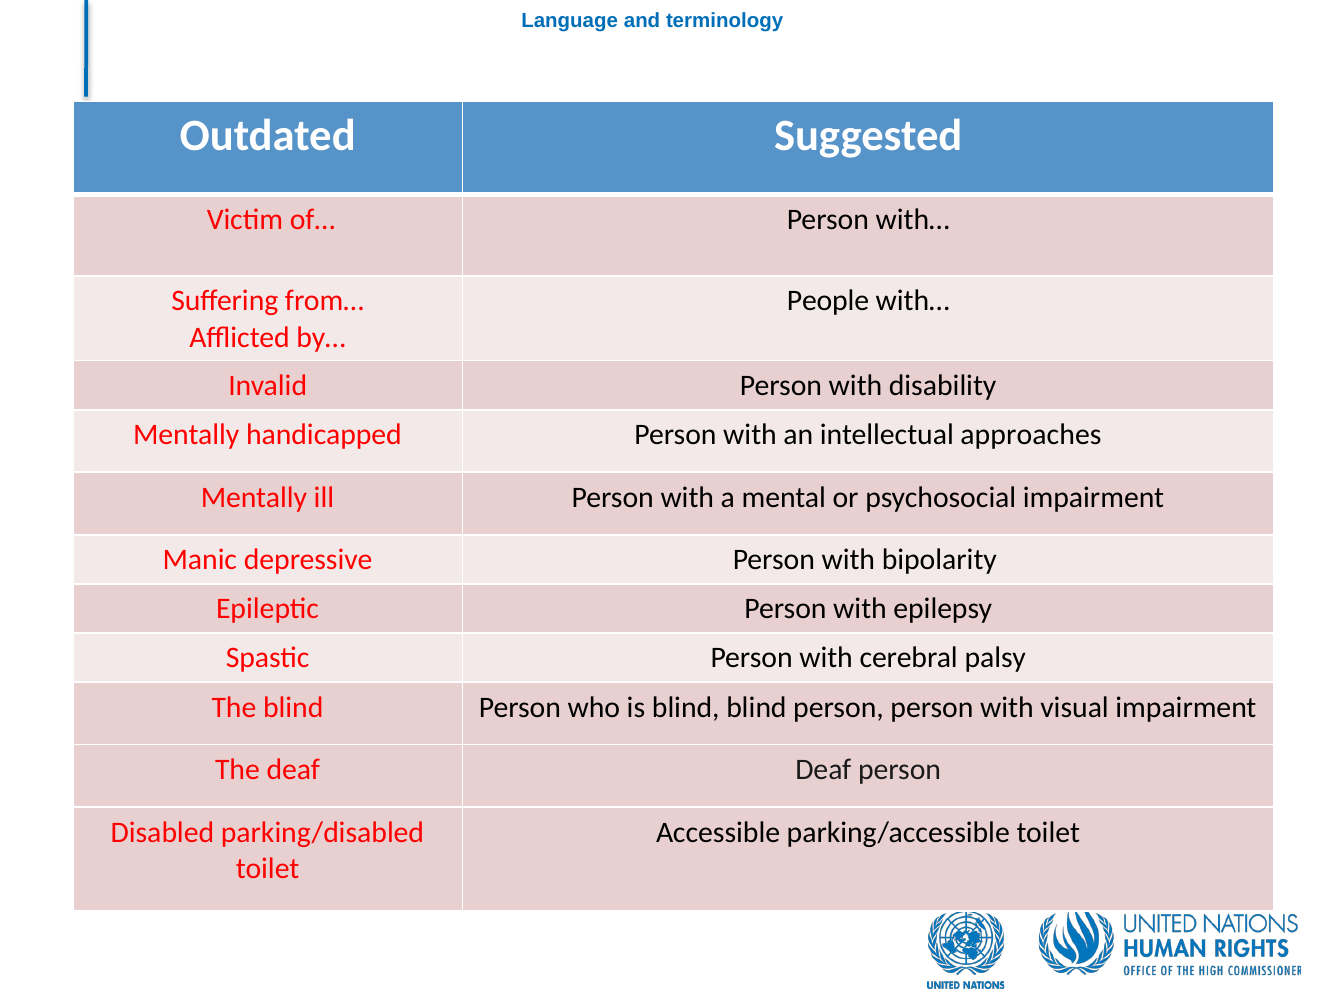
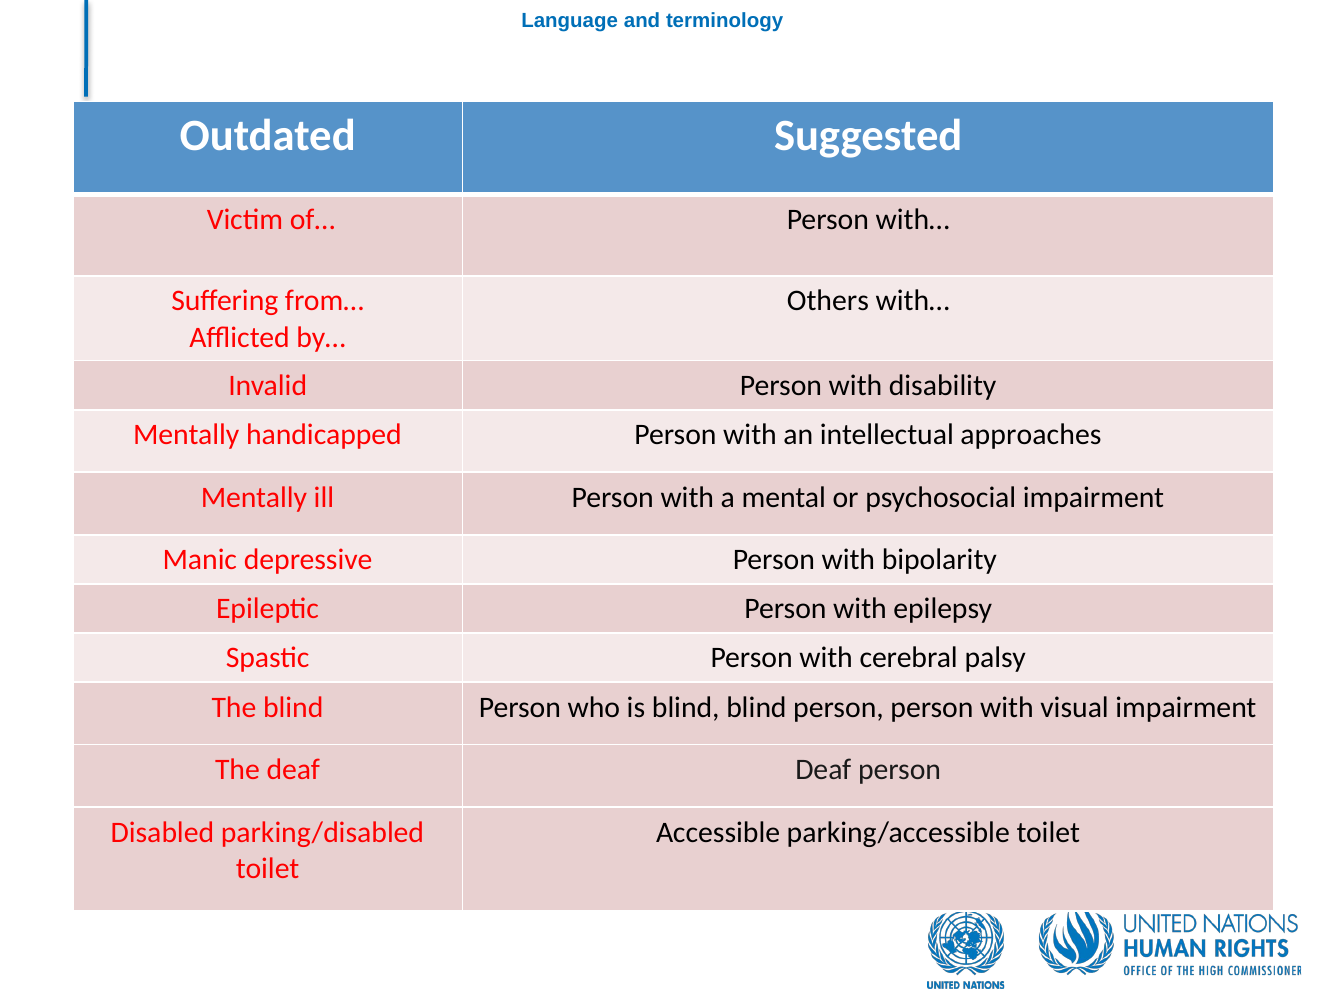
People: People -> Others (828, 301)
